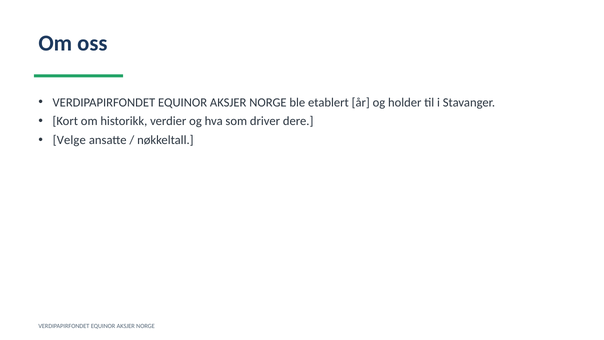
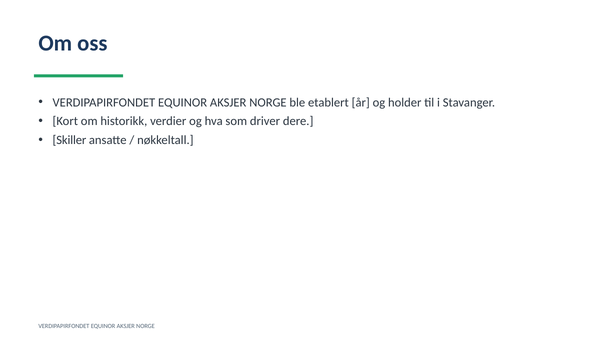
Velge: Velge -> Skiller (69, 140)
